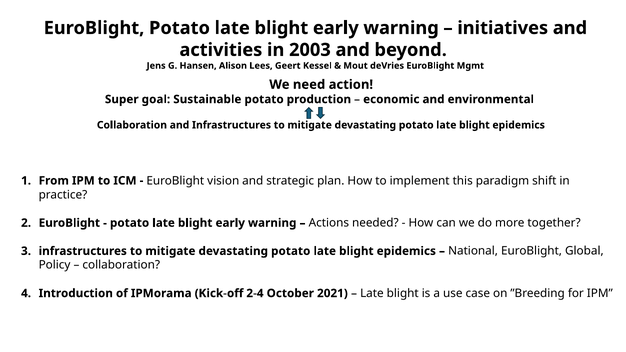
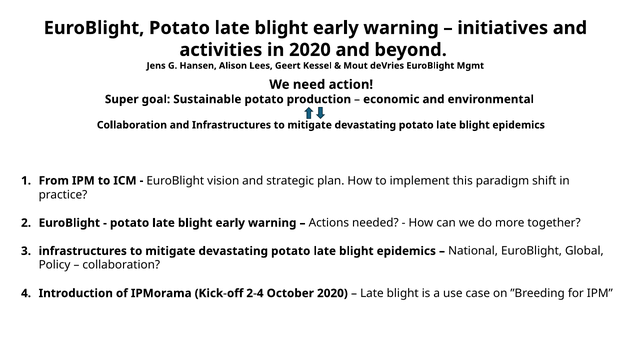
in 2003: 2003 -> 2020 (310, 50)
October 2021: 2021 -> 2020 (332, 293)
